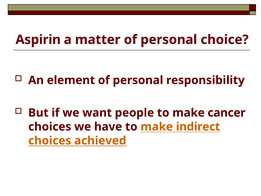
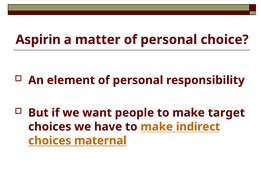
cancer: cancer -> target (226, 113)
achieved: achieved -> maternal (100, 140)
